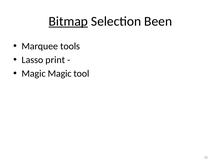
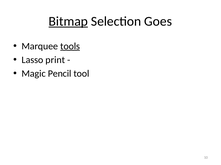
Been: Been -> Goes (158, 21)
tools underline: none -> present (70, 46)
Magic Magic: Magic -> Pencil (60, 74)
